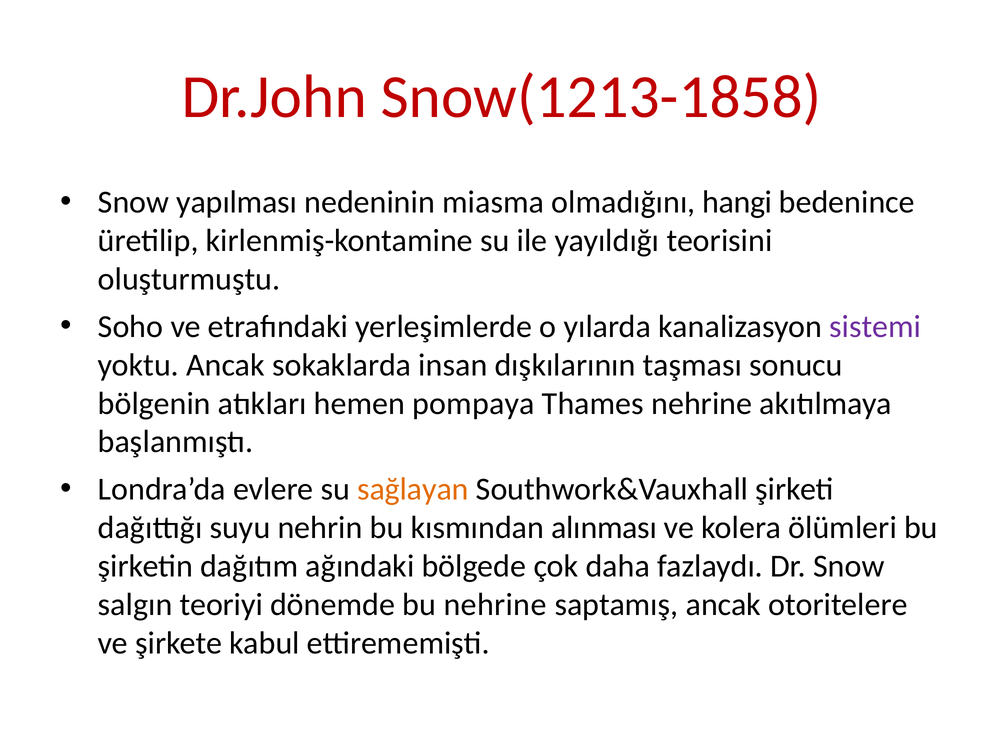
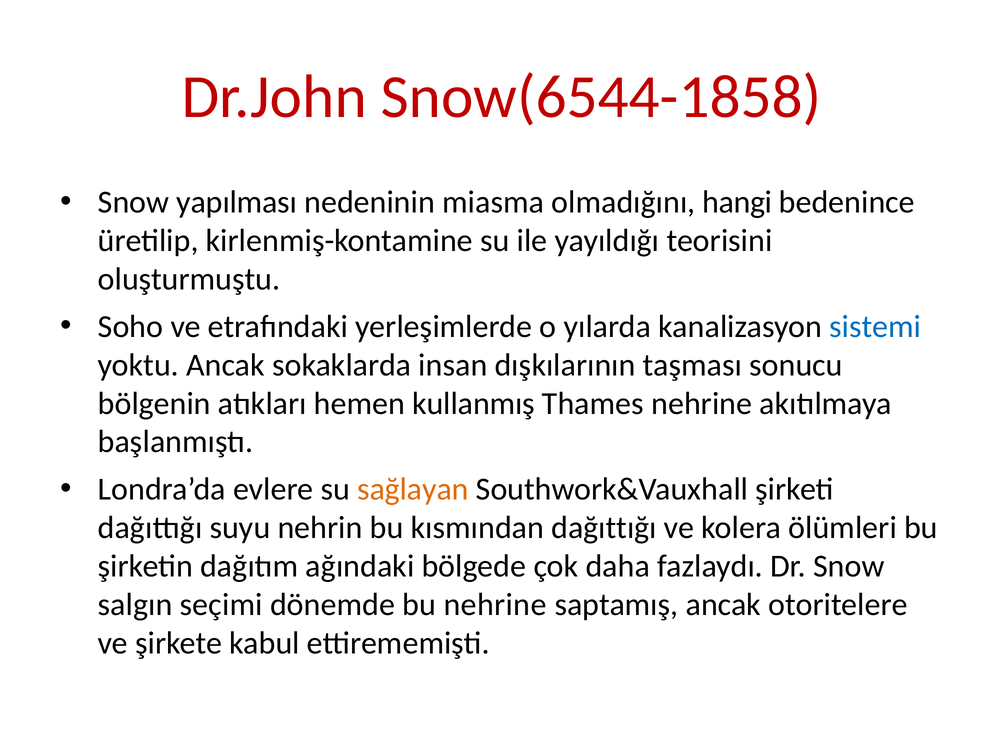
Snow(1213-1858: Snow(1213-1858 -> Snow(6544-1858 (601, 97)
sistemi colour: purple -> blue (875, 327)
pompaya: pompaya -> kullanmış (474, 403)
kısmından alınması: alınması -> dağıttığı (604, 528)
teoriyi: teoriyi -> seçimi (221, 605)
